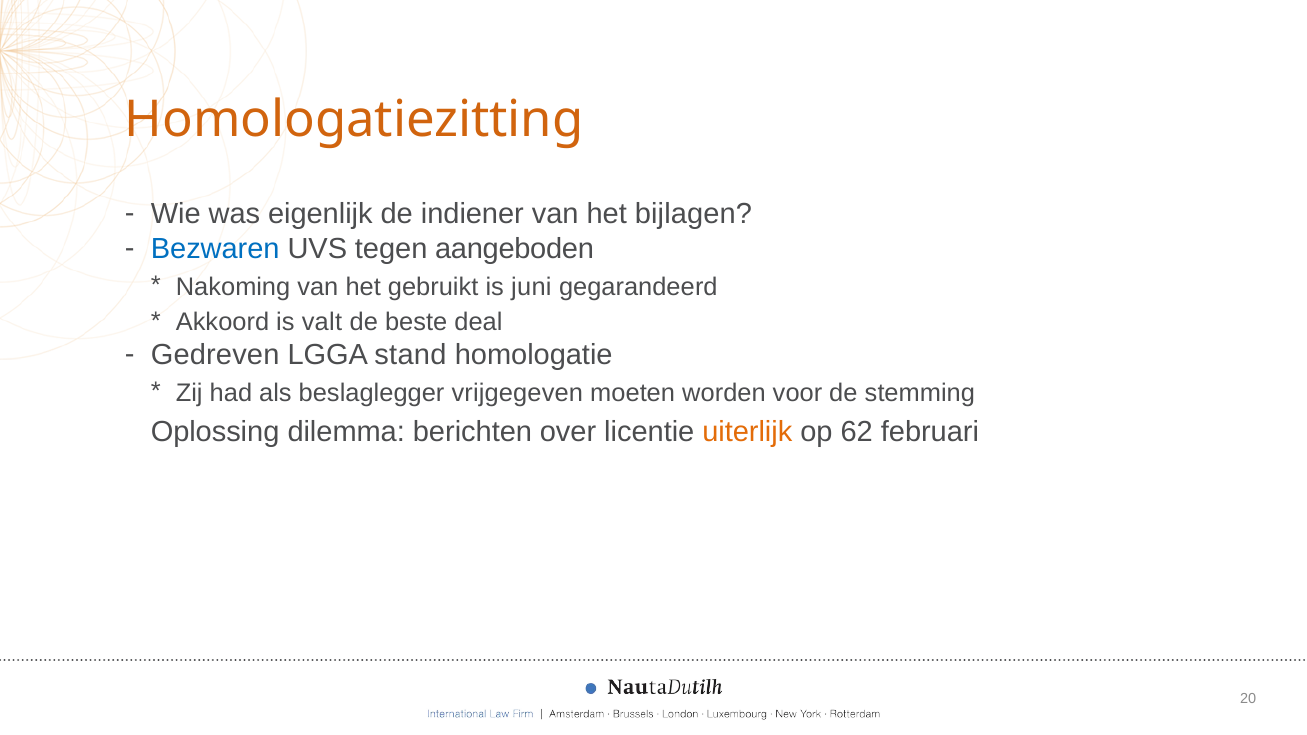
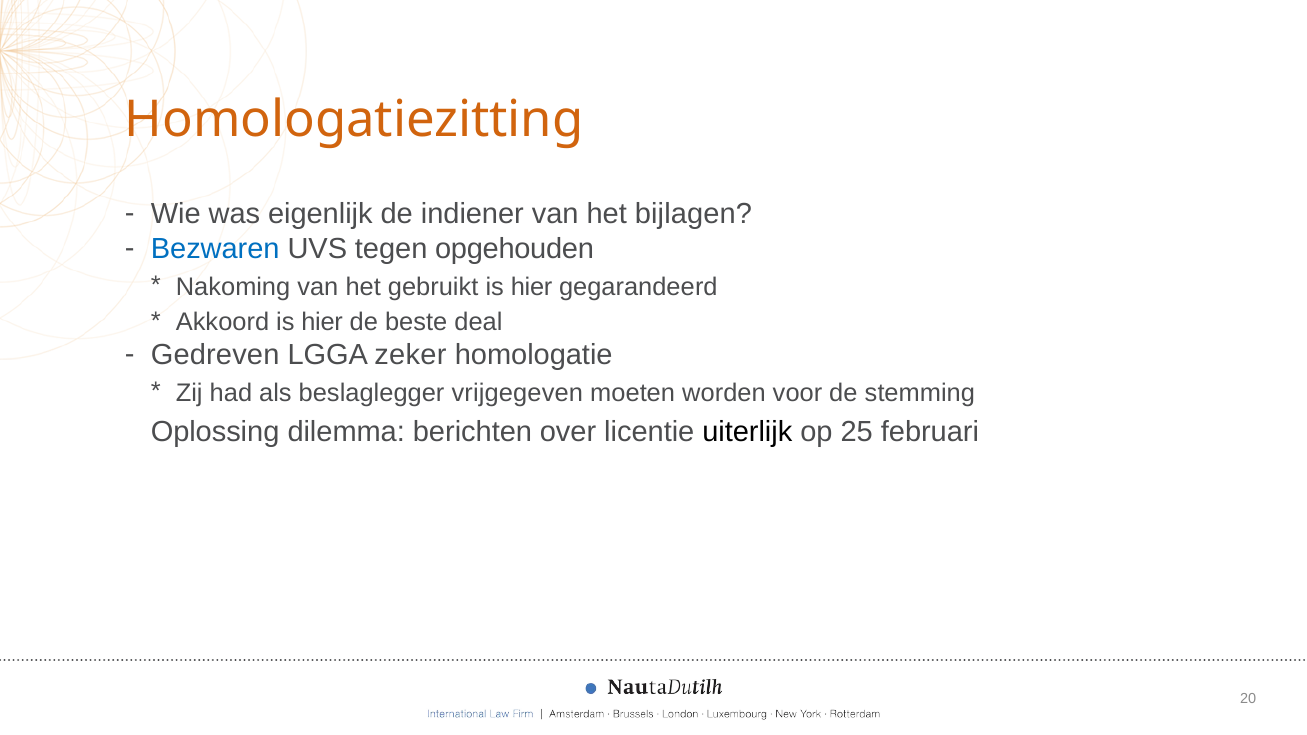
aangeboden: aangeboden -> opgehouden (515, 249)
juni: juni -> hier (532, 287)
Akkoord is valt: valt -> hier (322, 322)
stand: stand -> zeker (410, 355)
uiterlijk colour: orange -> black (747, 432)
62: 62 -> 25 (857, 432)
